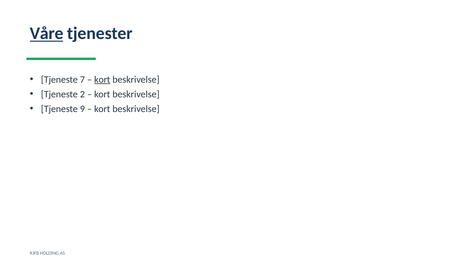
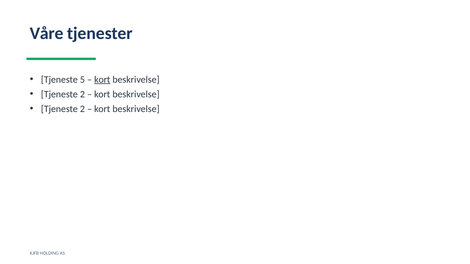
Våre underline: present -> none (47, 34)
7: 7 -> 5 (82, 80)
9: 9 -> 2 (82, 109)
